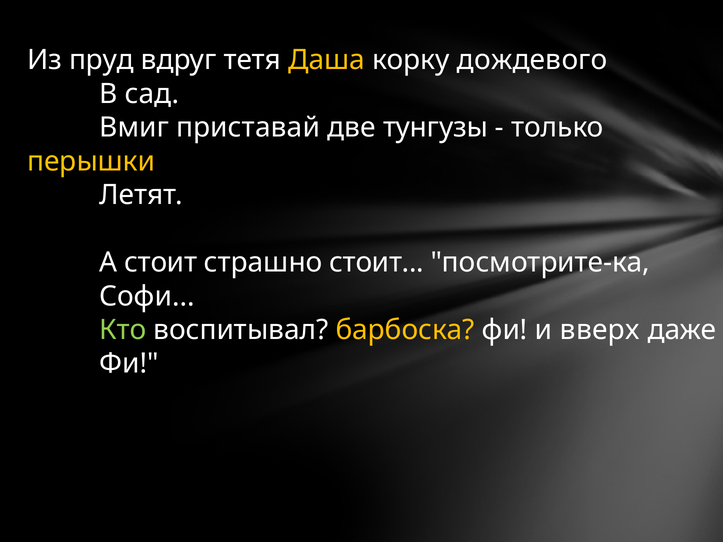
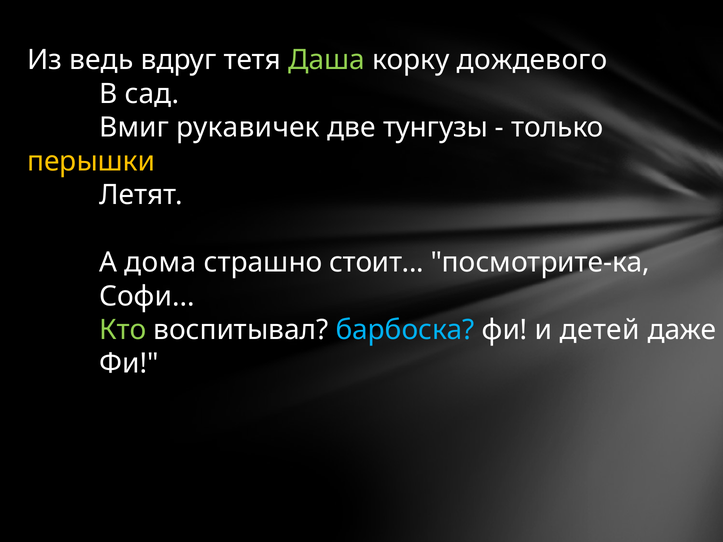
пруд: пруд -> ведь (101, 60)
Даша colour: yellow -> light green (327, 60)
приставай: приставай -> рукавичек (248, 128)
А стоит: стоит -> дома (160, 263)
барбоска colour: yellow -> light blue (405, 330)
вверх: вверх -> детей (600, 330)
